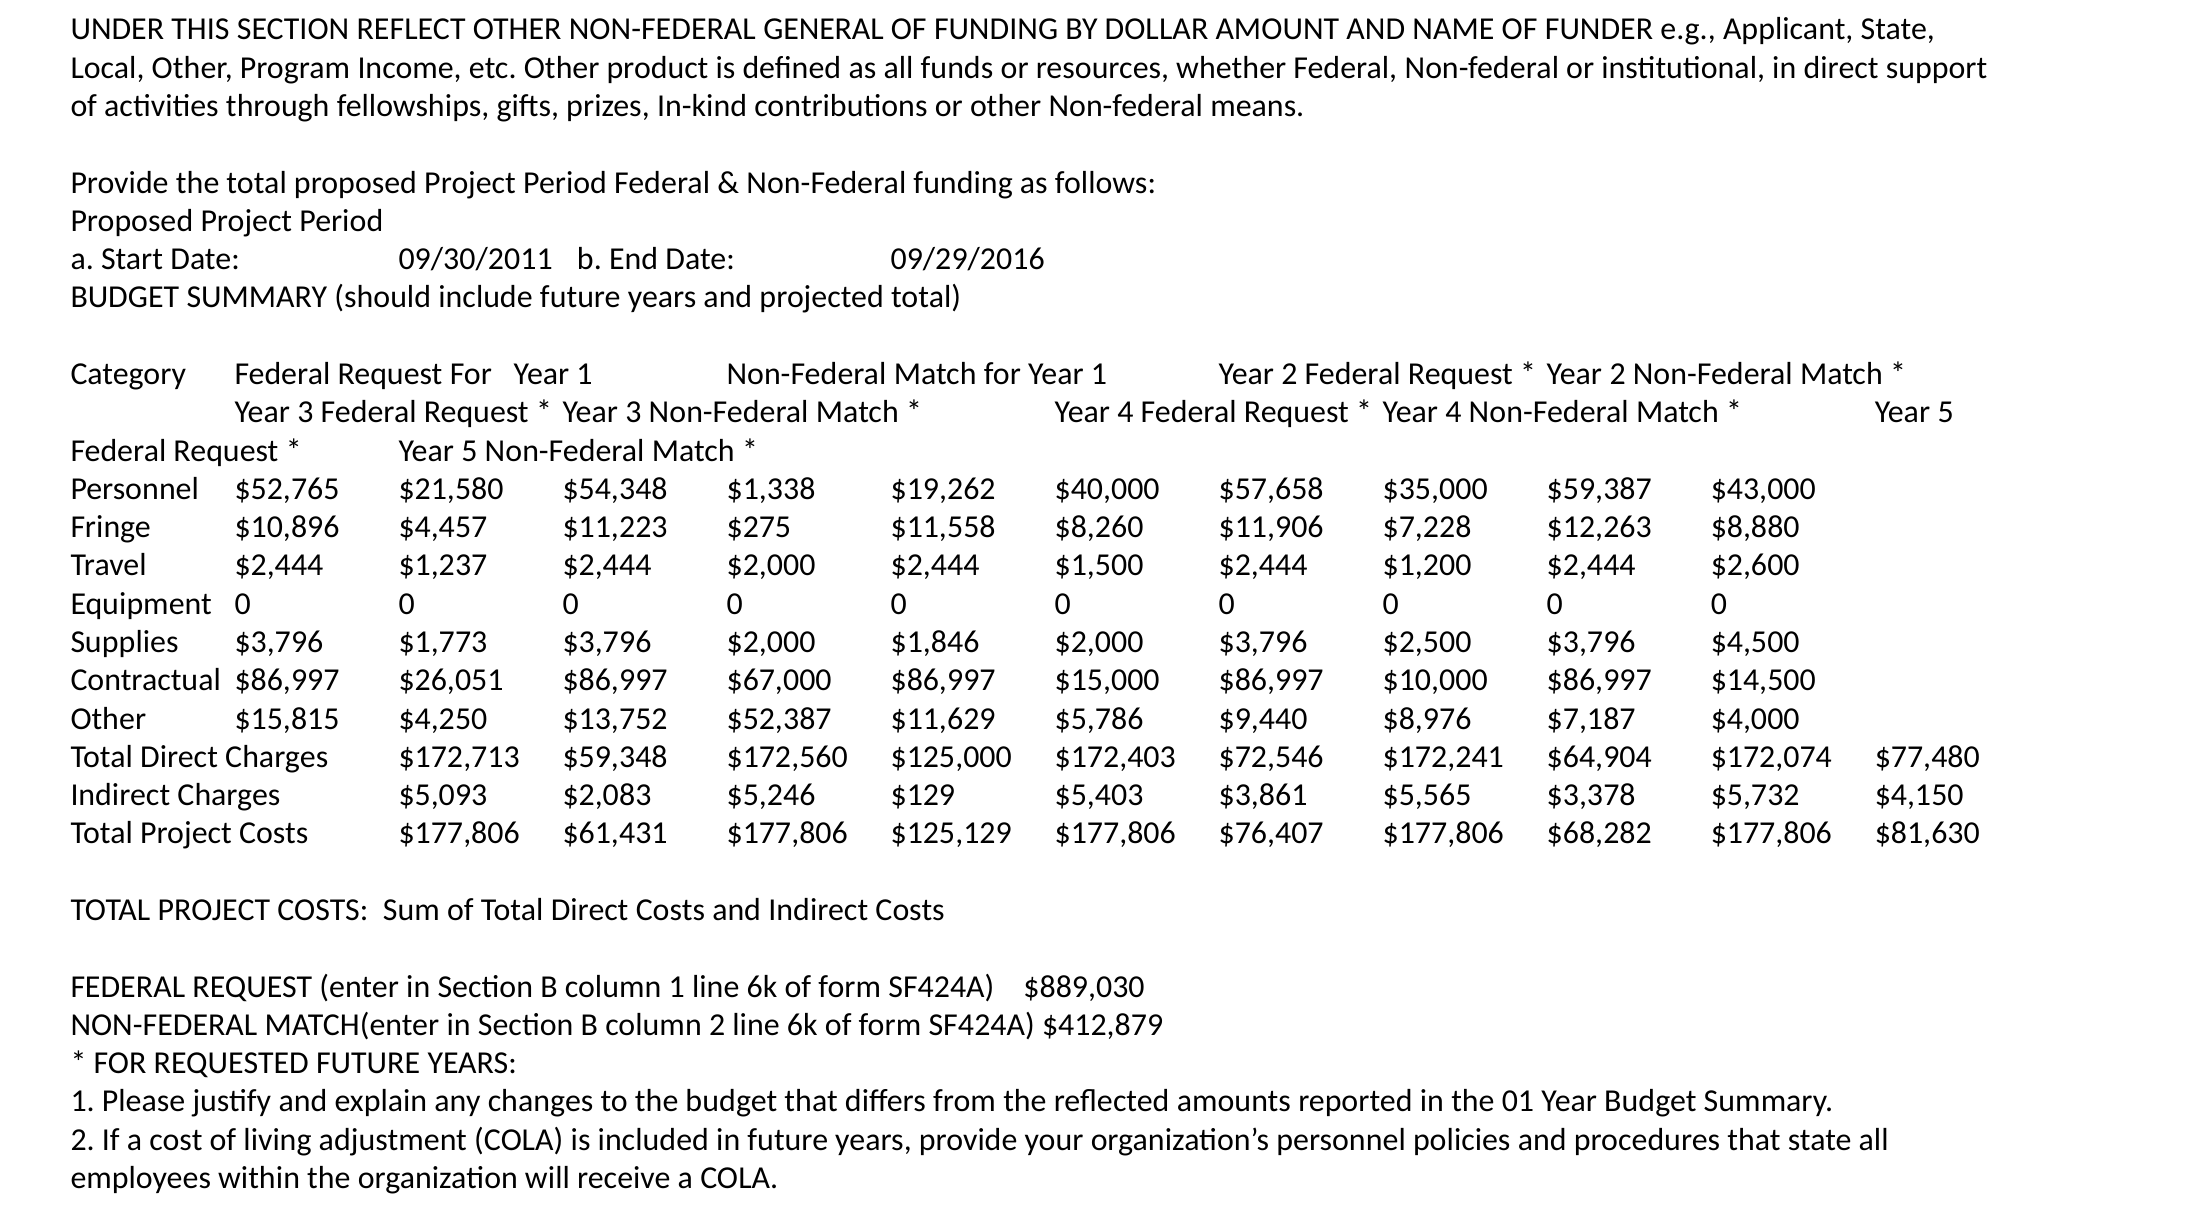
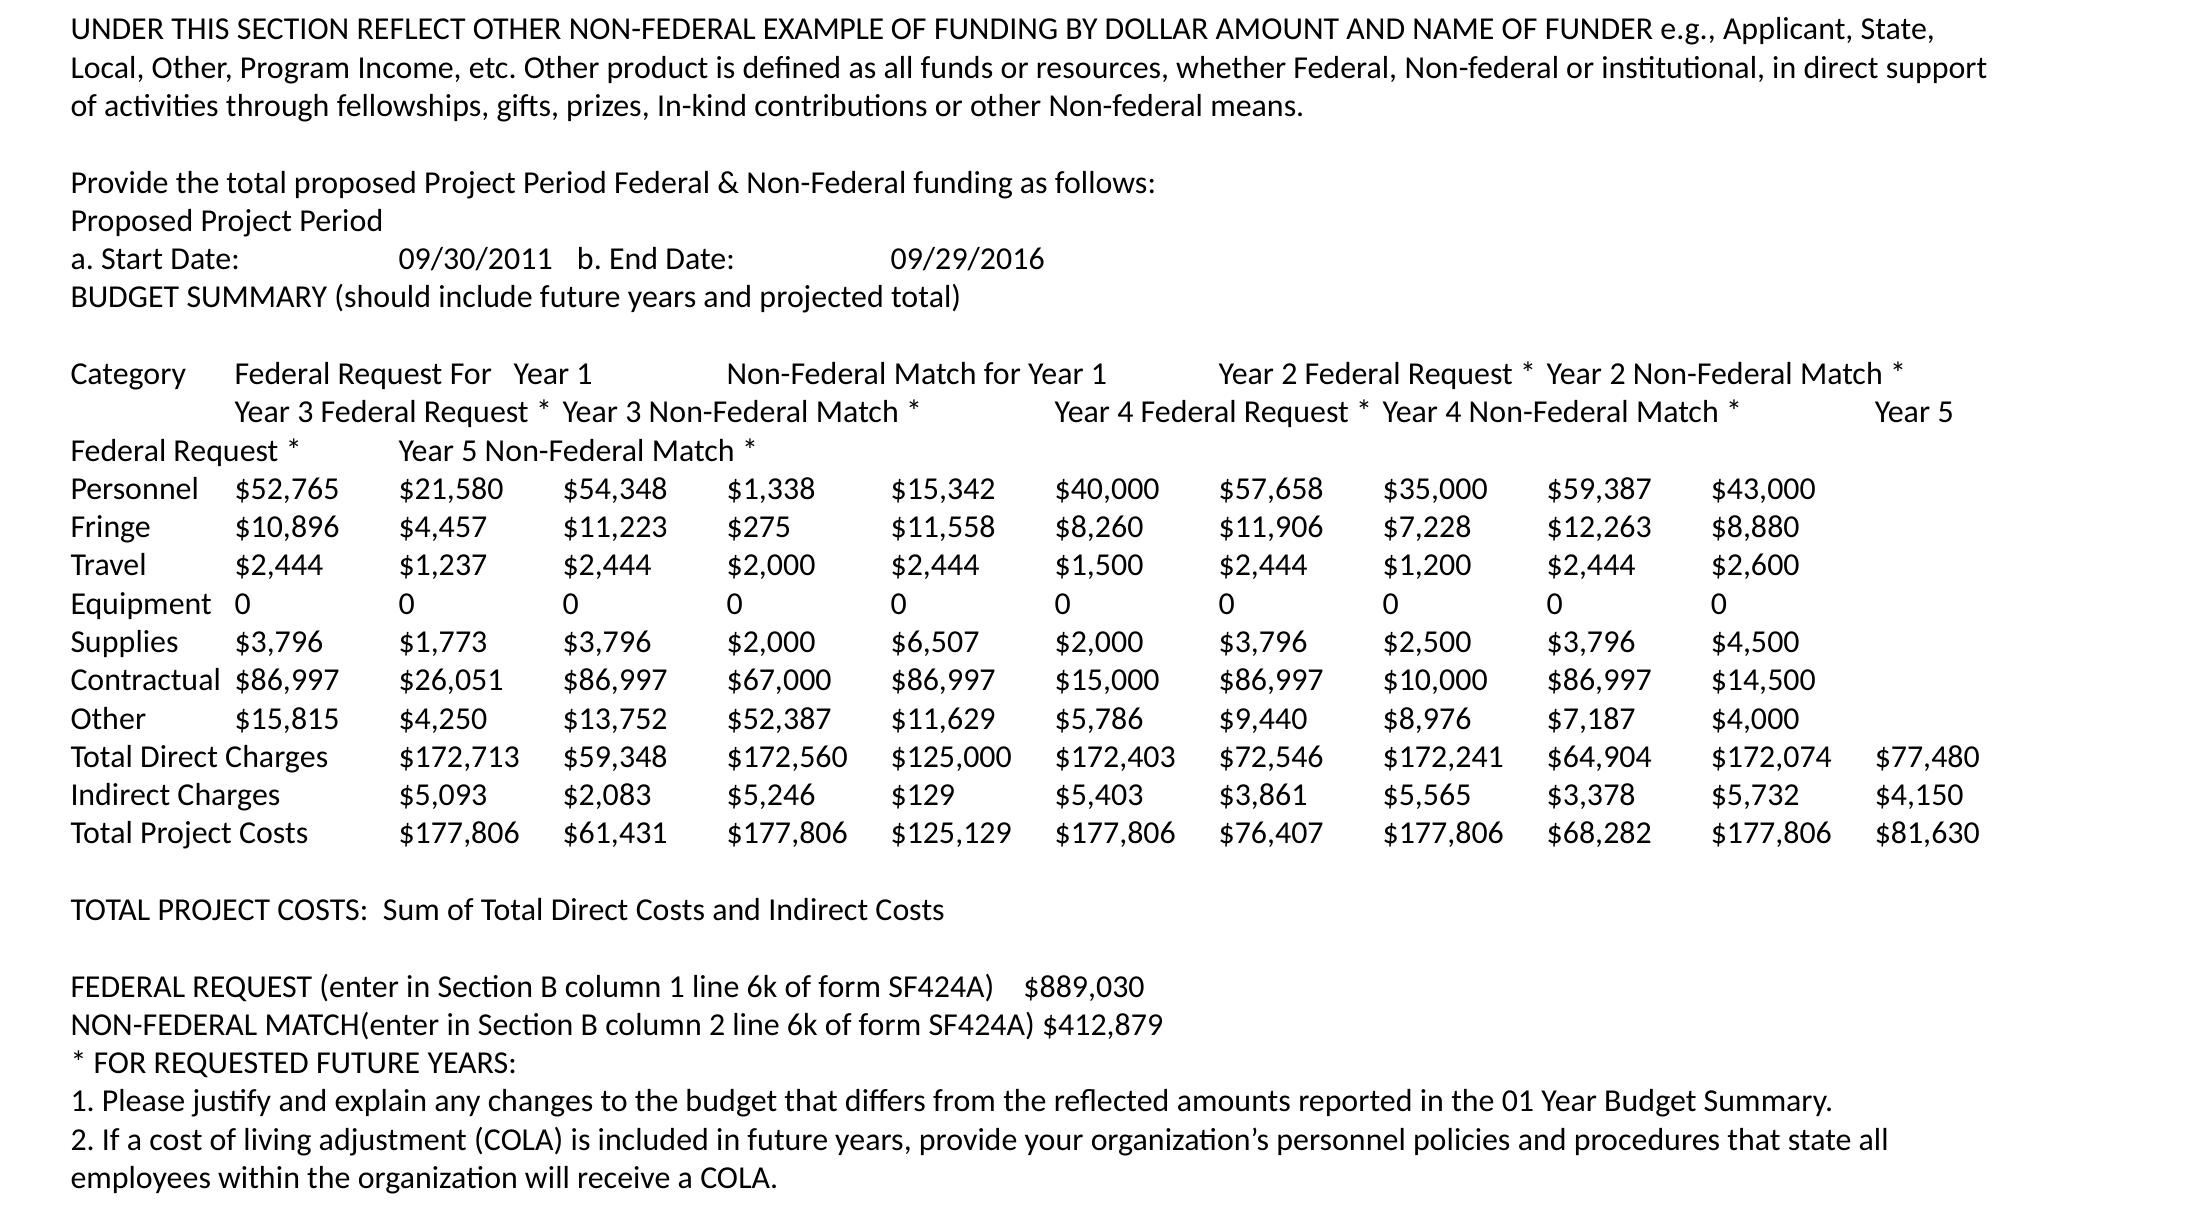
GENERAL: GENERAL -> EXAMPLE (824, 29)
$19,262: $19,262 -> $15,342 (943, 489)
$1,846: $1,846 -> $6,507 (935, 642)
